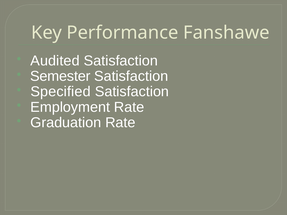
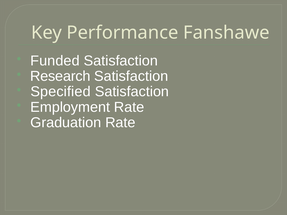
Audited: Audited -> Funded (55, 61)
Semester: Semester -> Research (60, 76)
